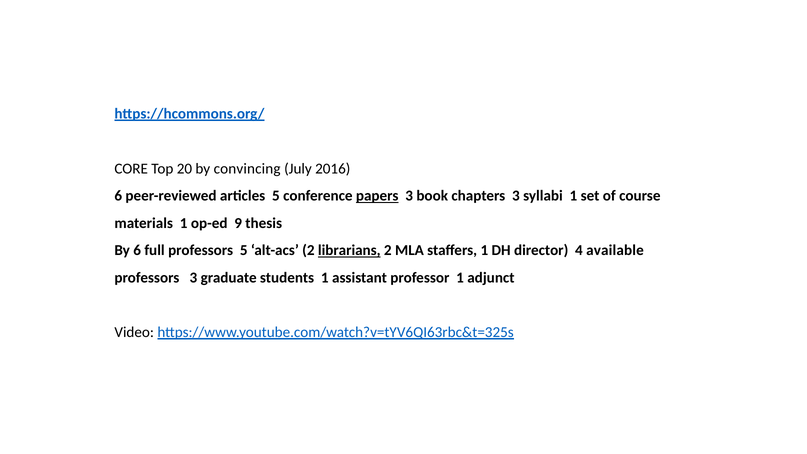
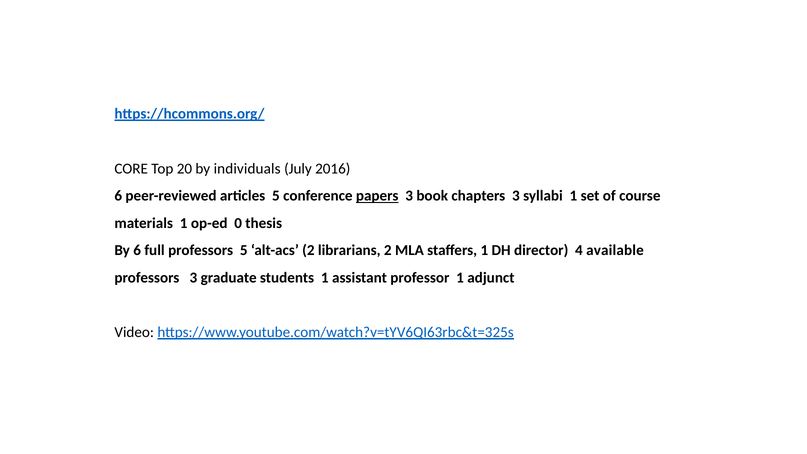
convincing: convincing -> individuals (247, 169)
9: 9 -> 0 (238, 223)
librarians underline: present -> none (349, 250)
